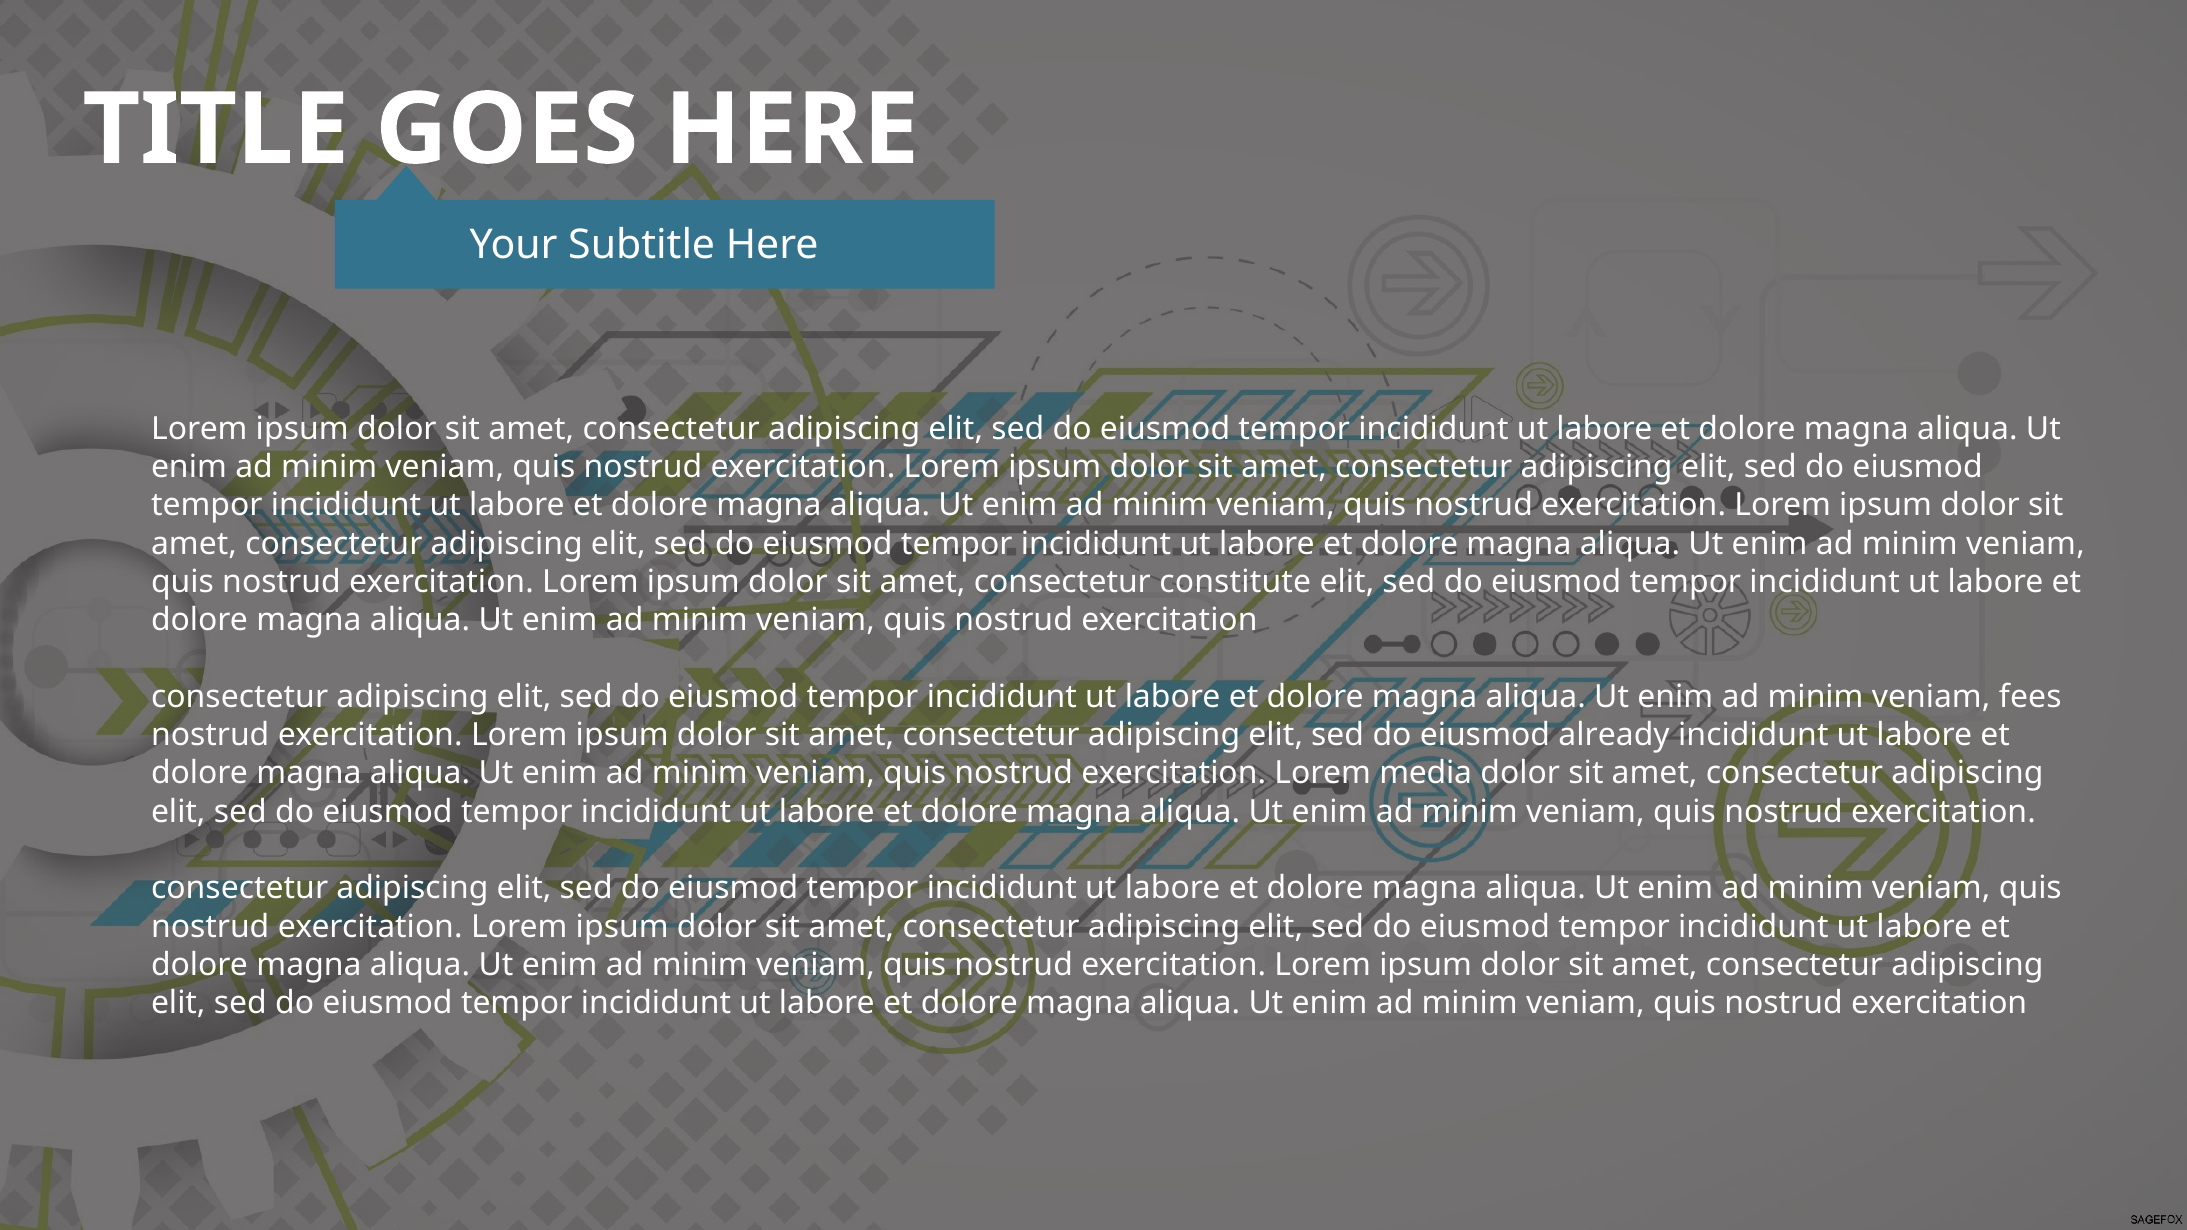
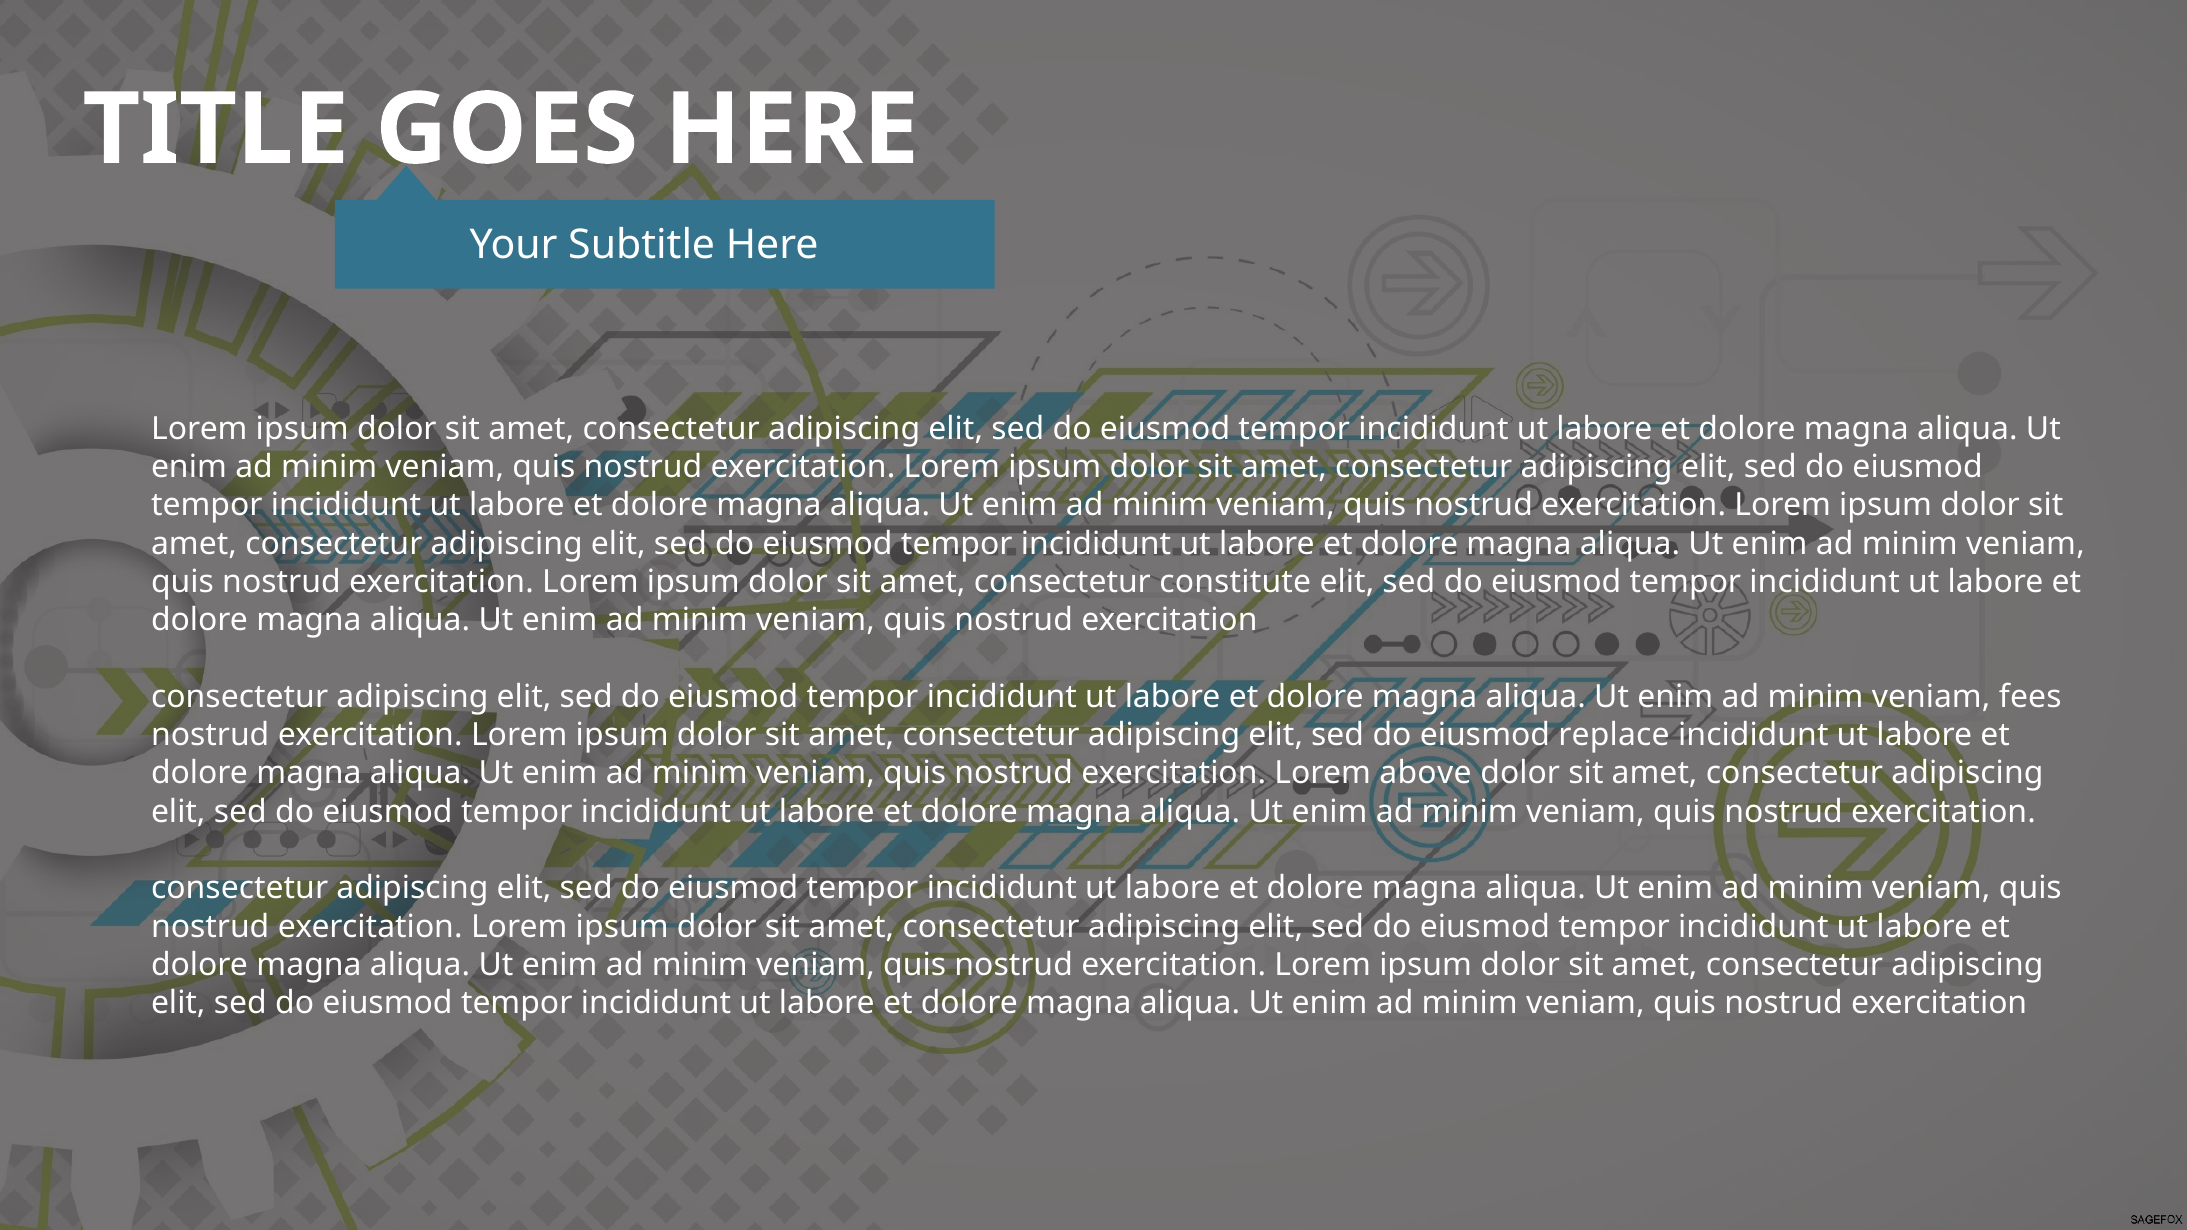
already: already -> replace (1614, 735)
media: media -> above (1425, 774)
